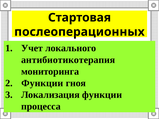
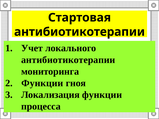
послеоперационных: послеоперационных -> антибиотикотерапии (80, 32)
антибиотикотерапия: антибиотикотерапия -> антибиотикотерапии (68, 60)
